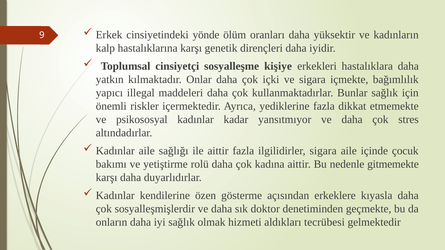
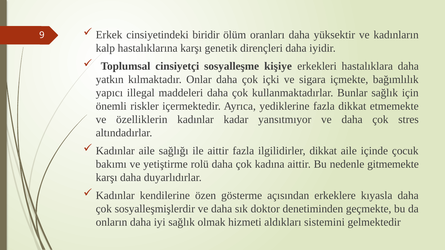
yönde: yönde -> biridir (206, 35)
psikososyal: psikososyal -> özelliklerin (142, 120)
ilgilidirler sigara: sigara -> dikkat (323, 151)
tecrübesi: tecrübesi -> sistemini (324, 222)
